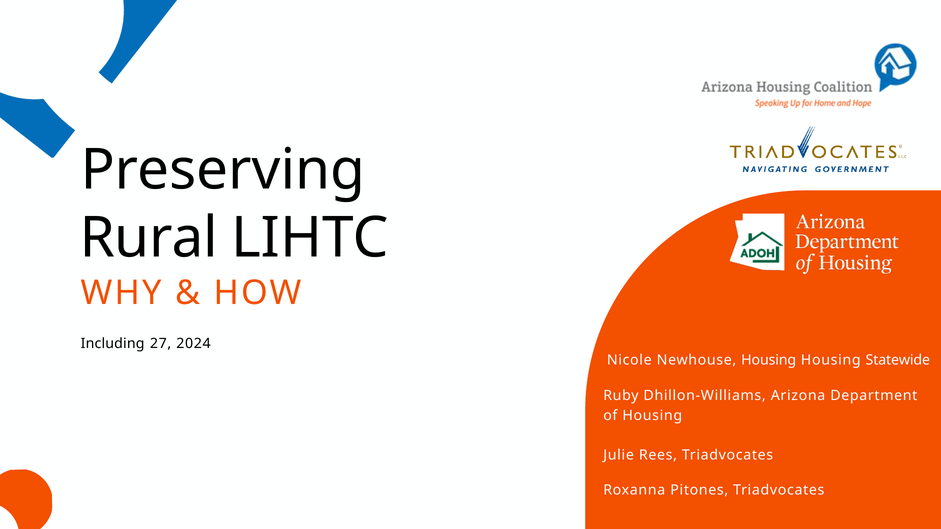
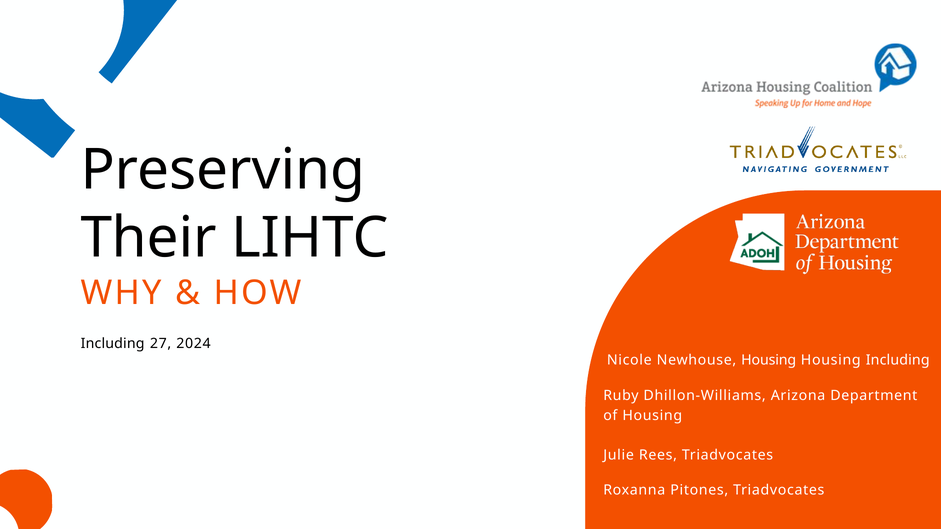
Rural: Rural -> Their (149, 238)
Housing Statewide: Statewide -> Including (898, 360)
